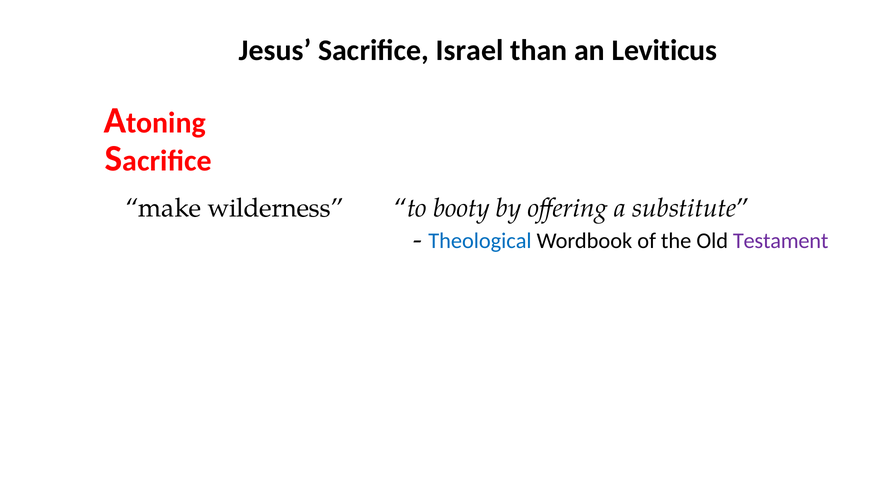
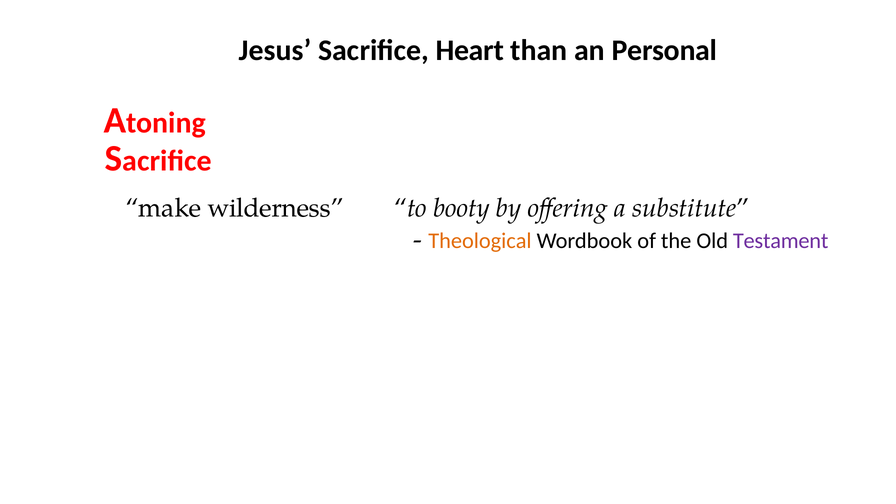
Israel: Israel -> Heart (470, 50)
Leviticus: Leviticus -> Personal (664, 50)
Theological colour: blue -> orange (480, 241)
